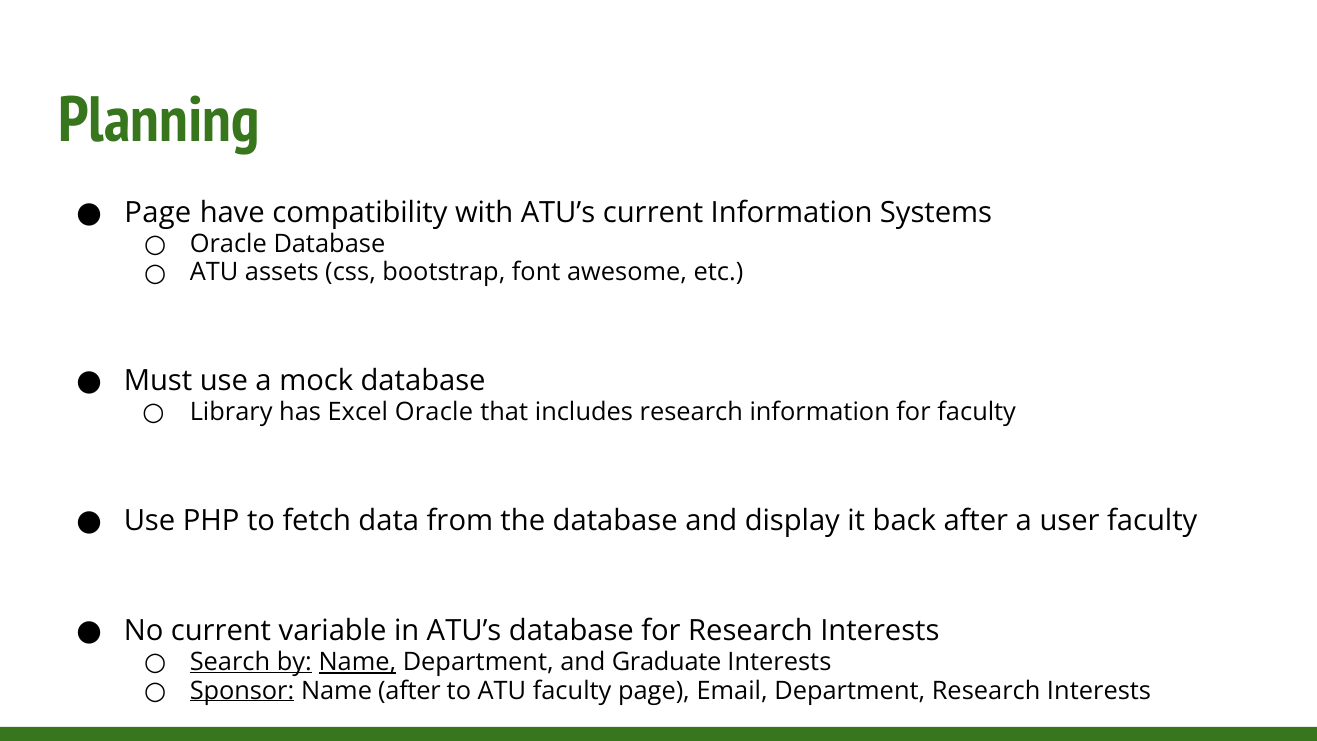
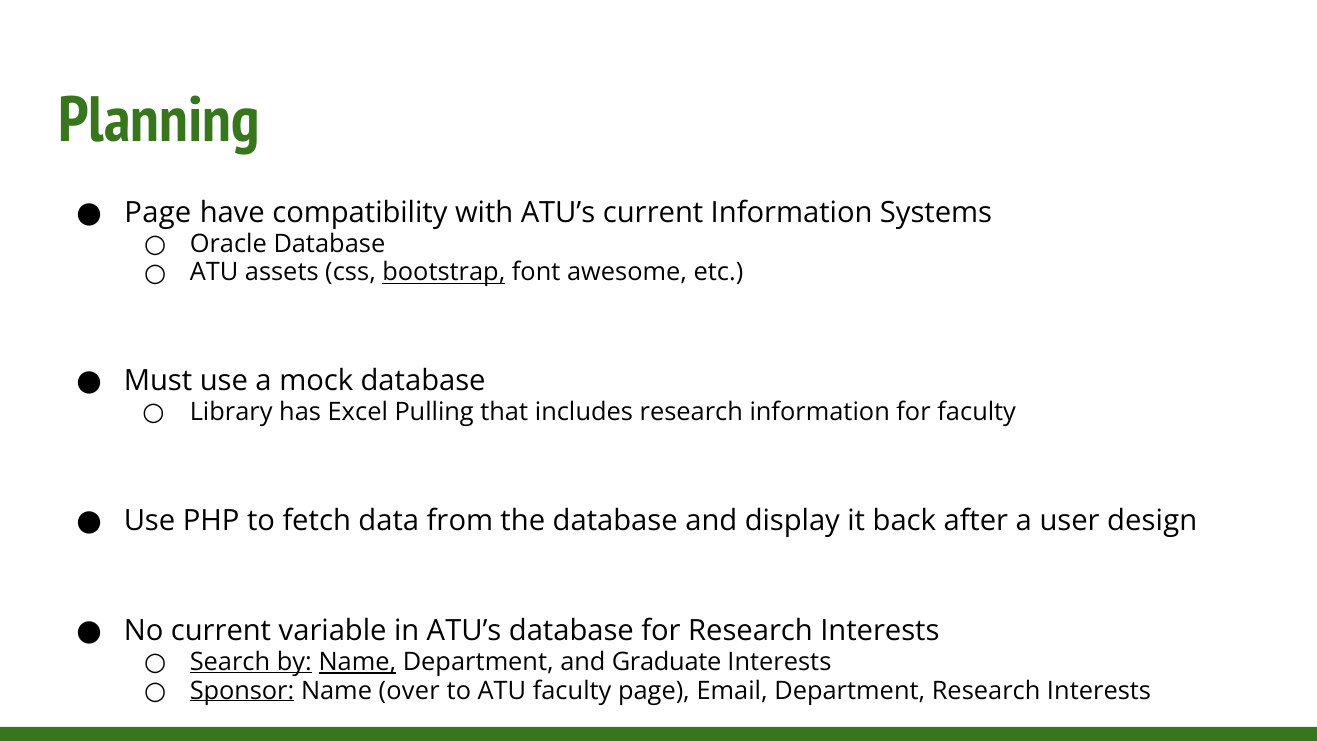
bootstrap underline: none -> present (444, 273)
Excel Oracle: Oracle -> Pulling (434, 412)
user faculty: faculty -> design (1152, 520)
Name after: after -> over (409, 691)
